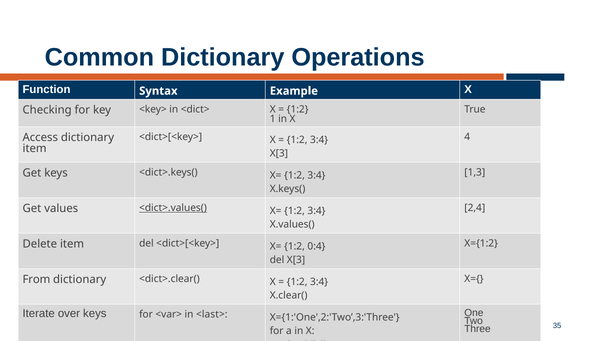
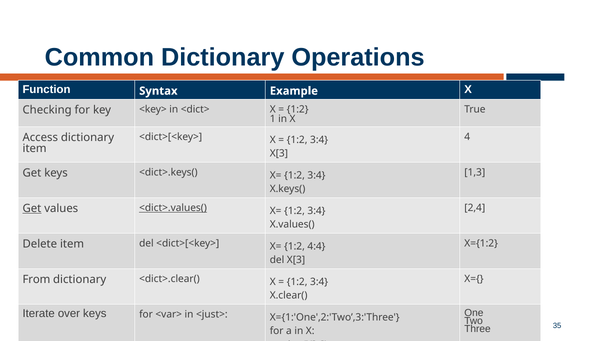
Get underline: none -> present (32, 208)
0:4: 0:4 -> 4:4 (317, 246)
<last>: <last> -> <just> (212, 314)
